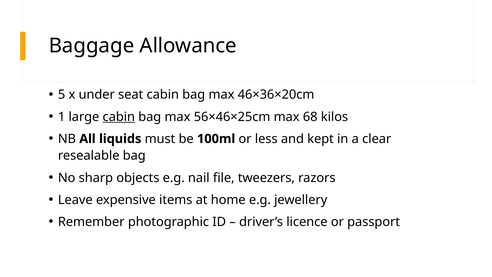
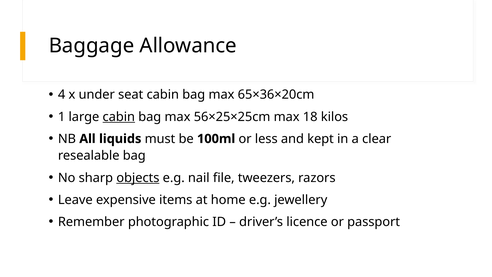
5: 5 -> 4 (62, 95)
46×36×20cm: 46×36×20cm -> 65×36×20cm (276, 95)
56×46×25cm: 56×46×25cm -> 56×25×25cm (232, 117)
68: 68 -> 18 (310, 117)
objects underline: none -> present (138, 178)
